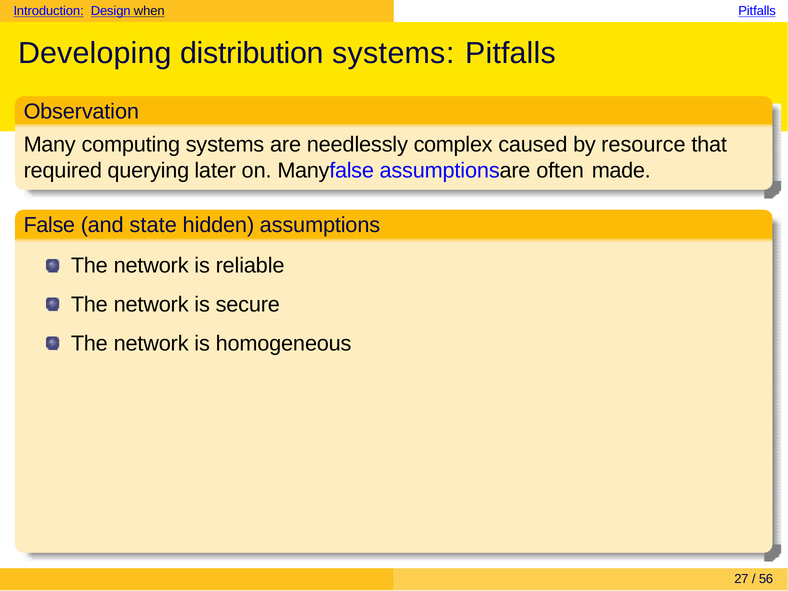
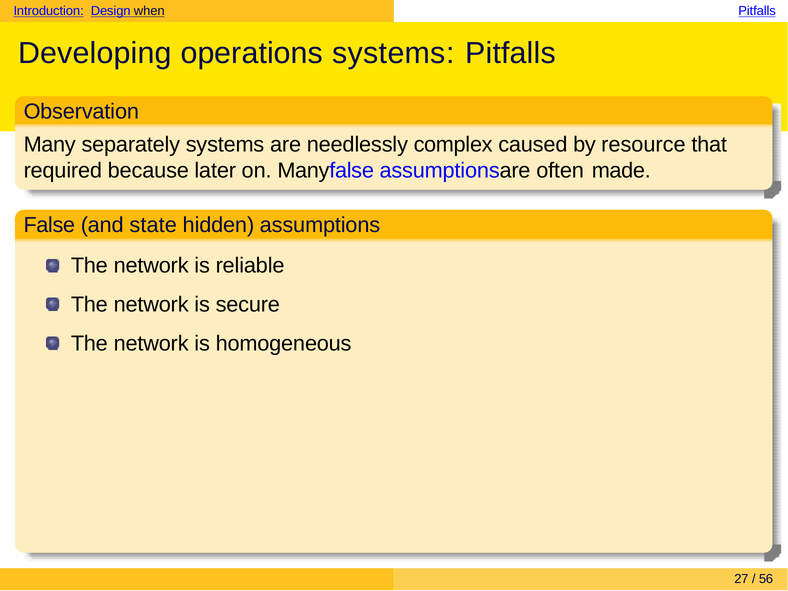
distribution: distribution -> operations (252, 53)
computing: computing -> separately (131, 145)
querying: querying -> because (148, 171)
